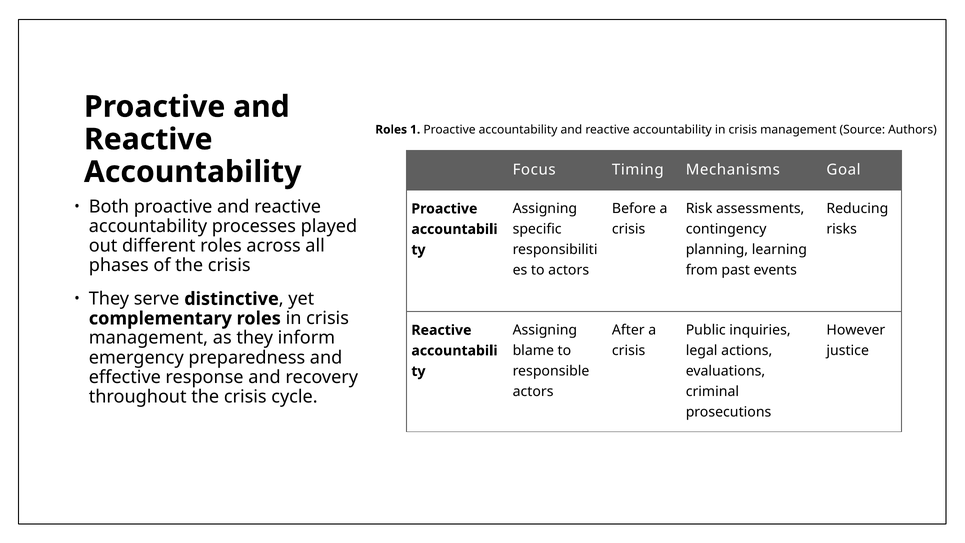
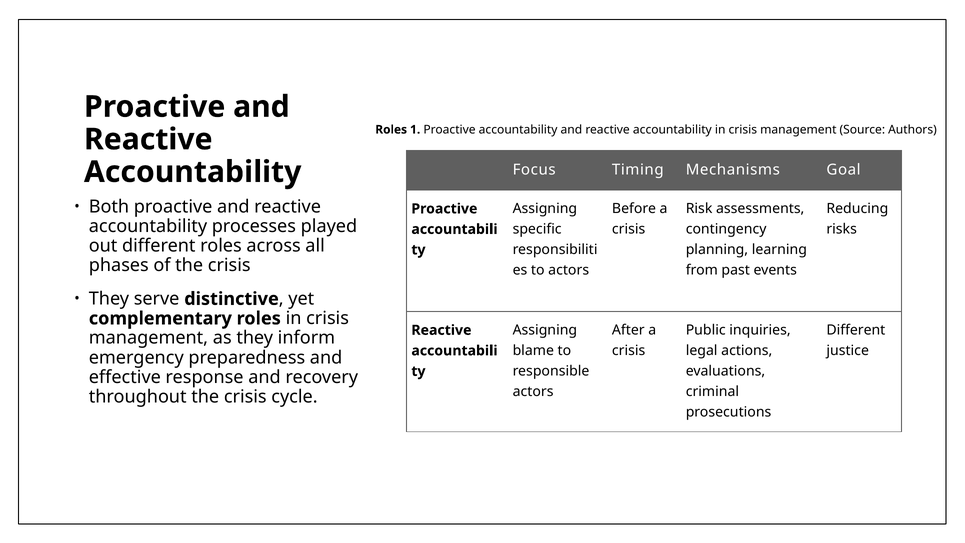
However: However -> Different (856, 330)
